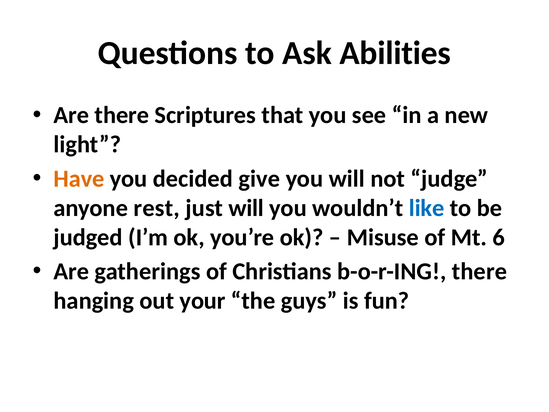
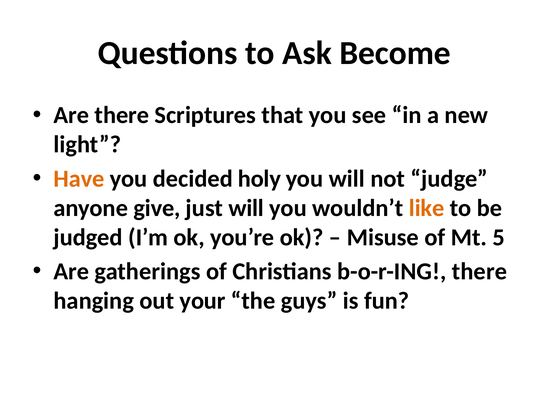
Abilities: Abilities -> Become (395, 53)
give: give -> holy (259, 179)
rest: rest -> give (157, 208)
like colour: blue -> orange (427, 208)
6: 6 -> 5 (499, 237)
